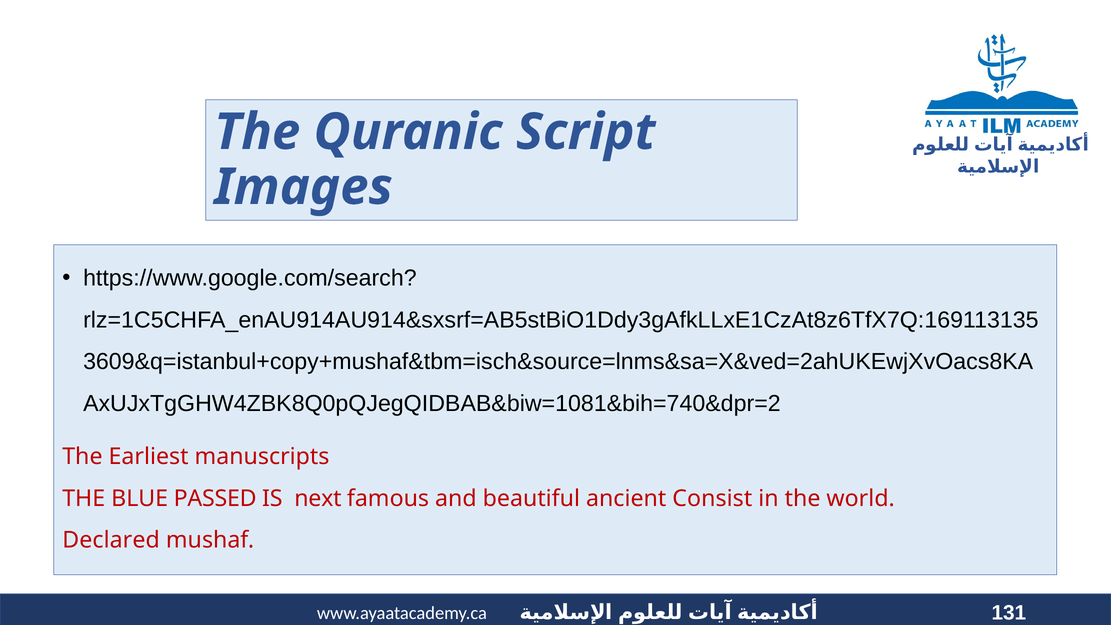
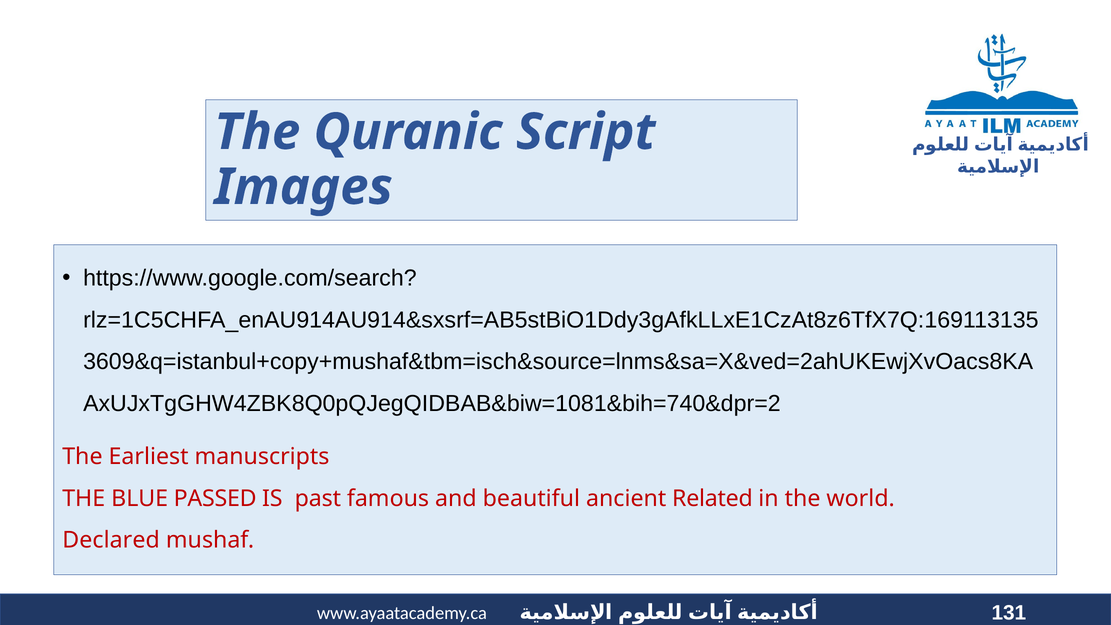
next: next -> past (318, 498)
Consist: Consist -> Related (712, 498)
